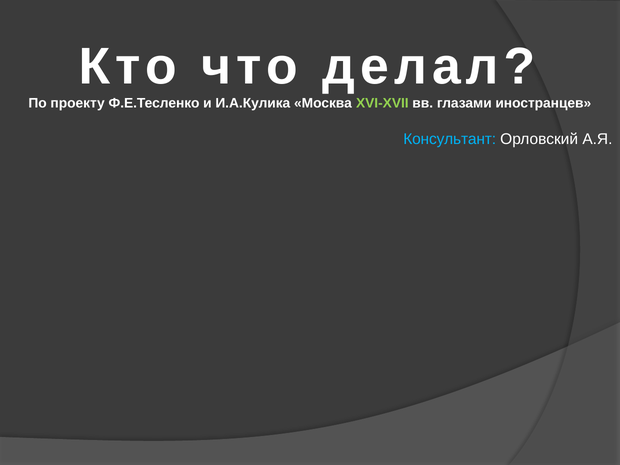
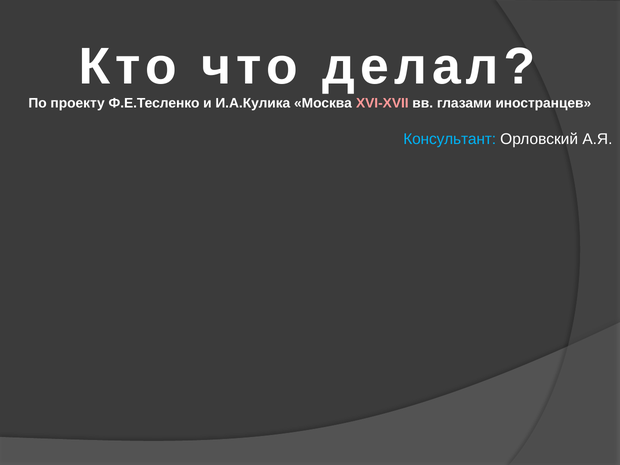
XVI-XVII colour: light green -> pink (382, 103)
